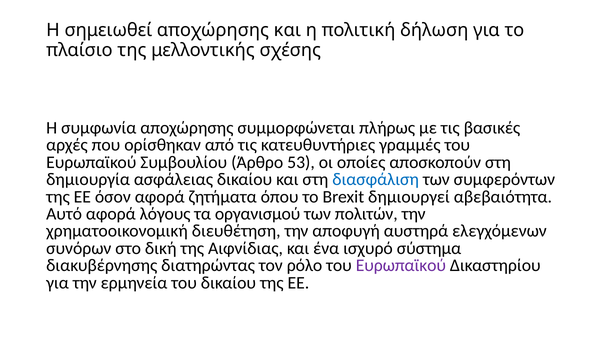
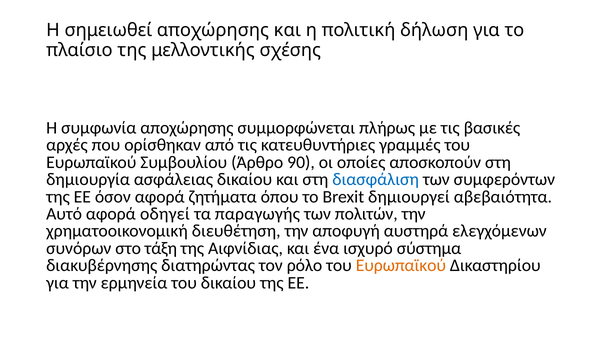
53: 53 -> 90 (301, 162)
λόγους: λόγους -> οδηγεί (165, 214)
οργανισμού: οργανισμού -> παραγωγής (257, 214)
δική: δική -> τάξη (161, 248)
Ευρωπαϊκού colour: purple -> orange (401, 265)
